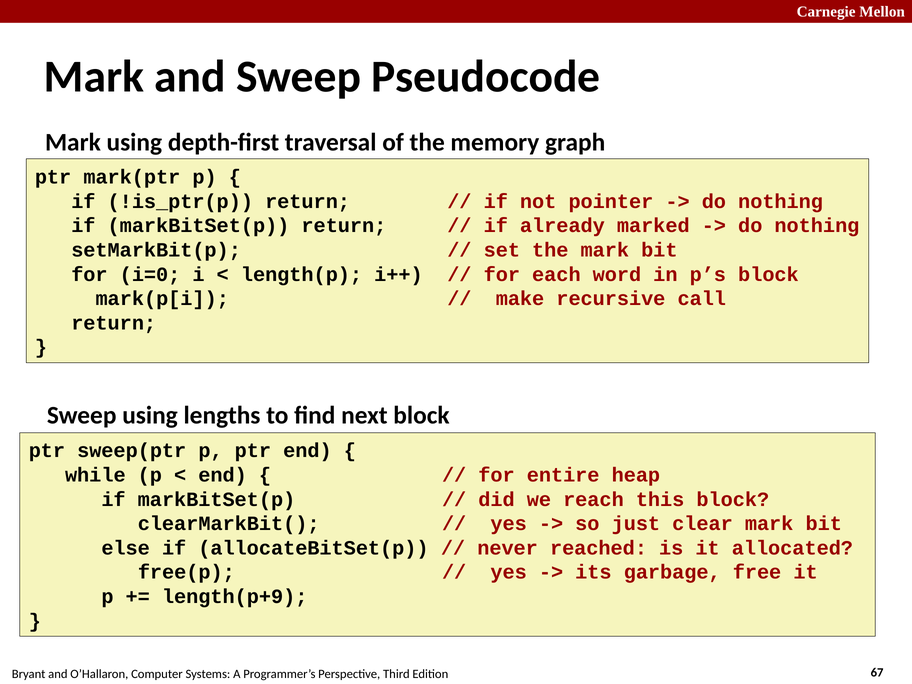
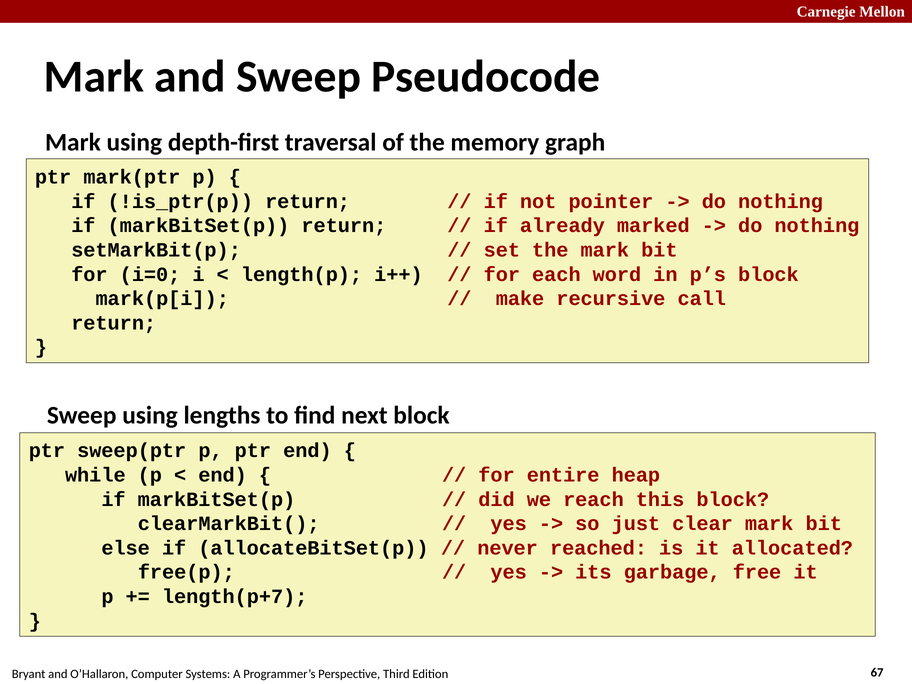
length(p+9: length(p+9 -> length(p+7 (235, 597)
